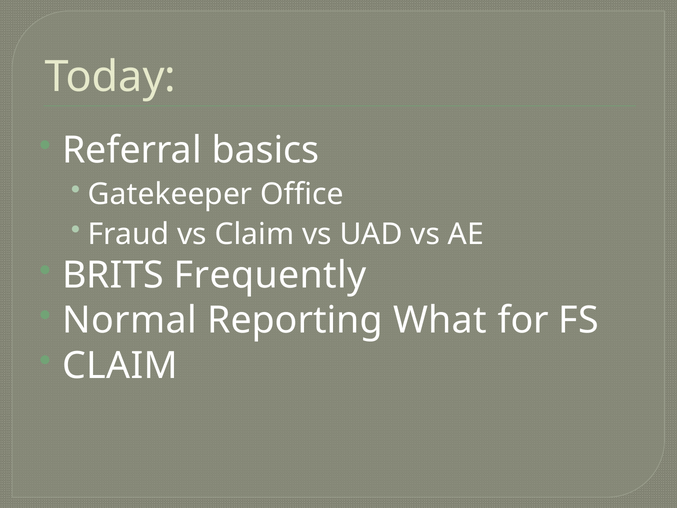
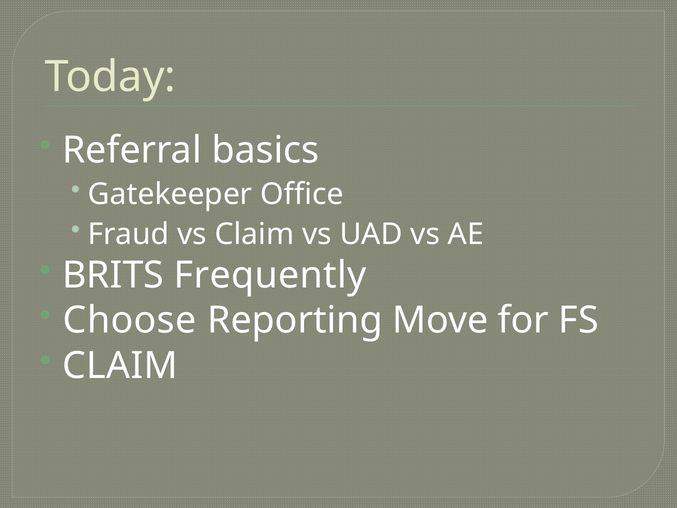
Normal: Normal -> Choose (130, 320)
What: What -> Move (440, 320)
